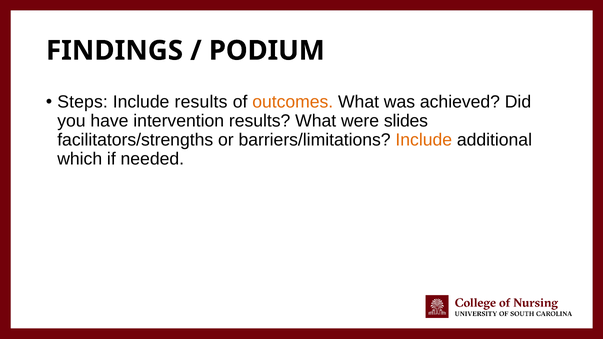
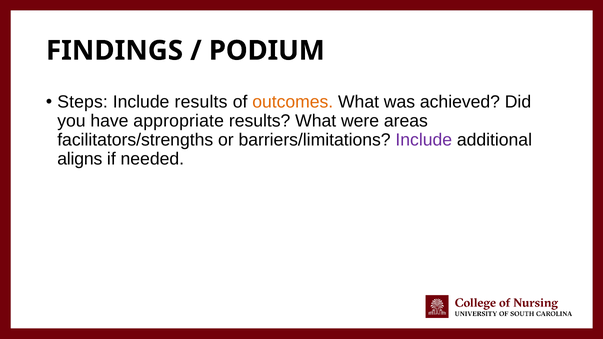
intervention: intervention -> appropriate (179, 121)
slides: slides -> areas (406, 121)
Include colour: orange -> purple (424, 140)
which: which -> aligns (80, 159)
